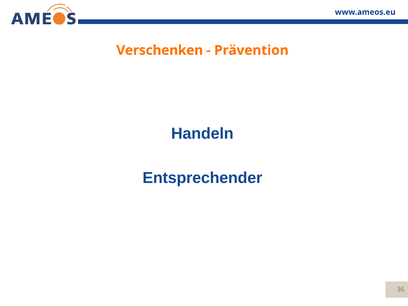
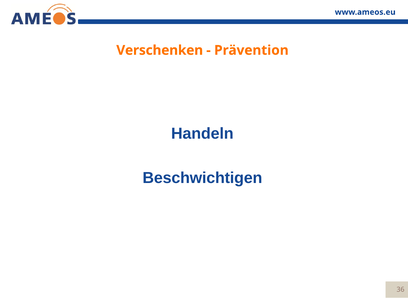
Entsprechender: Entsprechender -> Beschwichtigen (202, 178)
